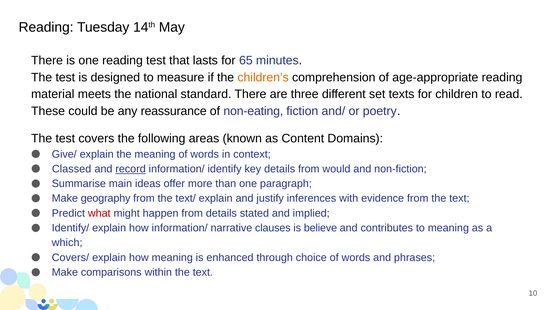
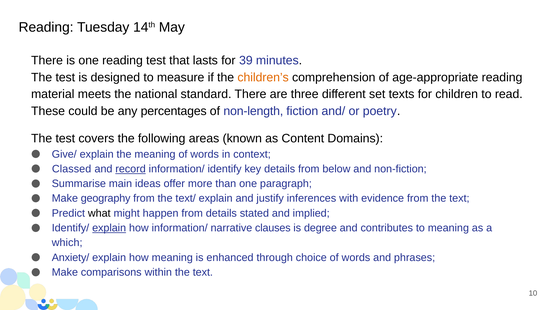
65: 65 -> 39 (246, 60)
reassurance: reassurance -> percentages (174, 111)
non-eating: non-eating -> non-length (253, 111)
would: would -> below (336, 169)
what colour: red -> black (99, 213)
explain underline: none -> present (109, 228)
believe: believe -> degree (320, 228)
Covers/: Covers/ -> Anxiety/ (71, 257)
